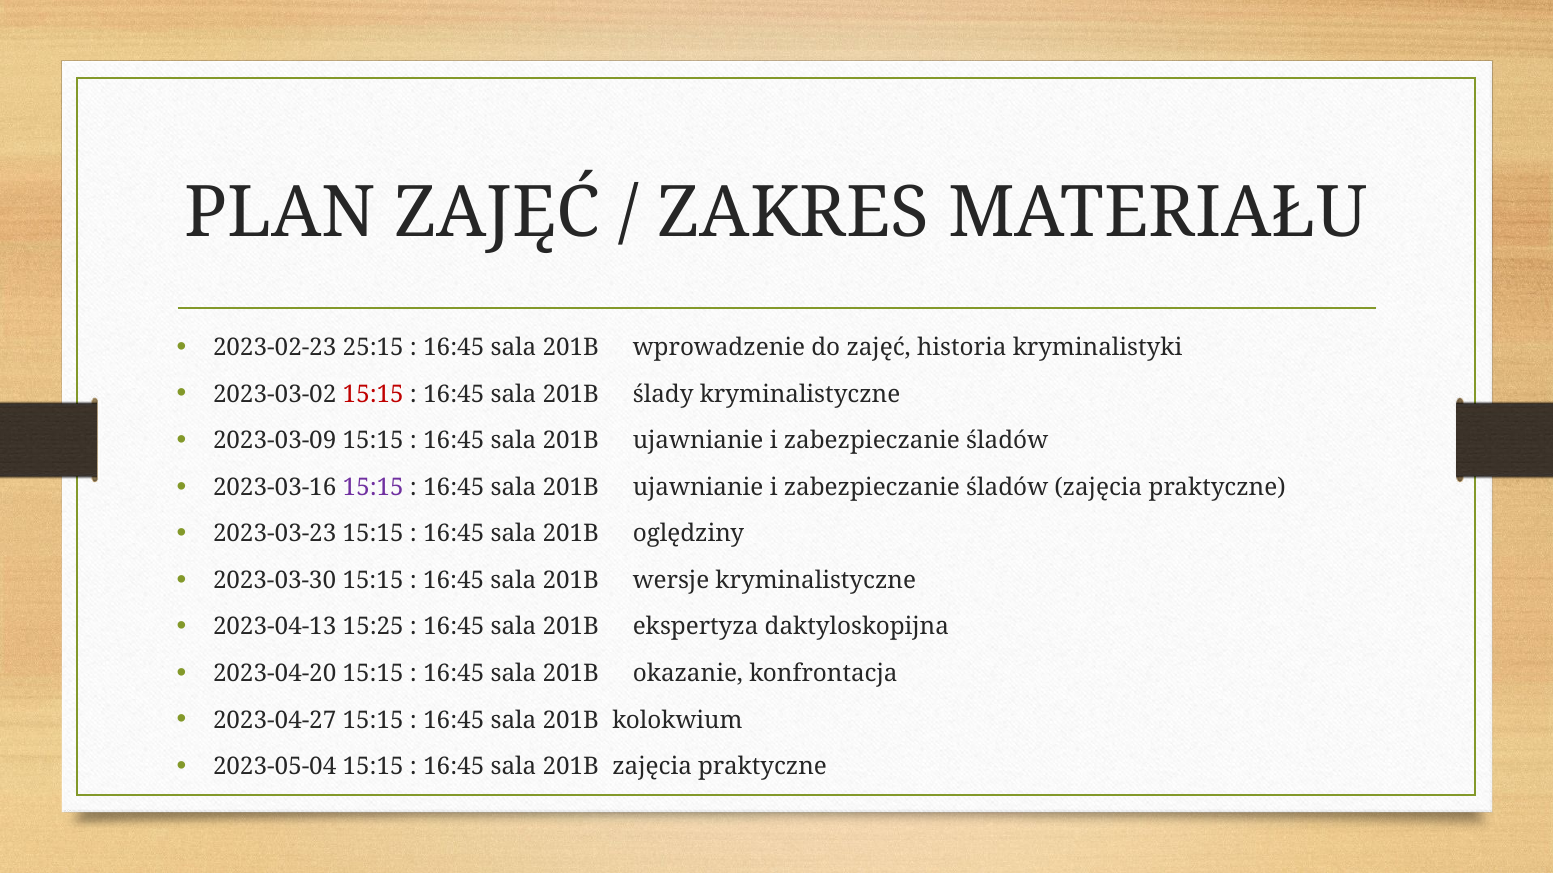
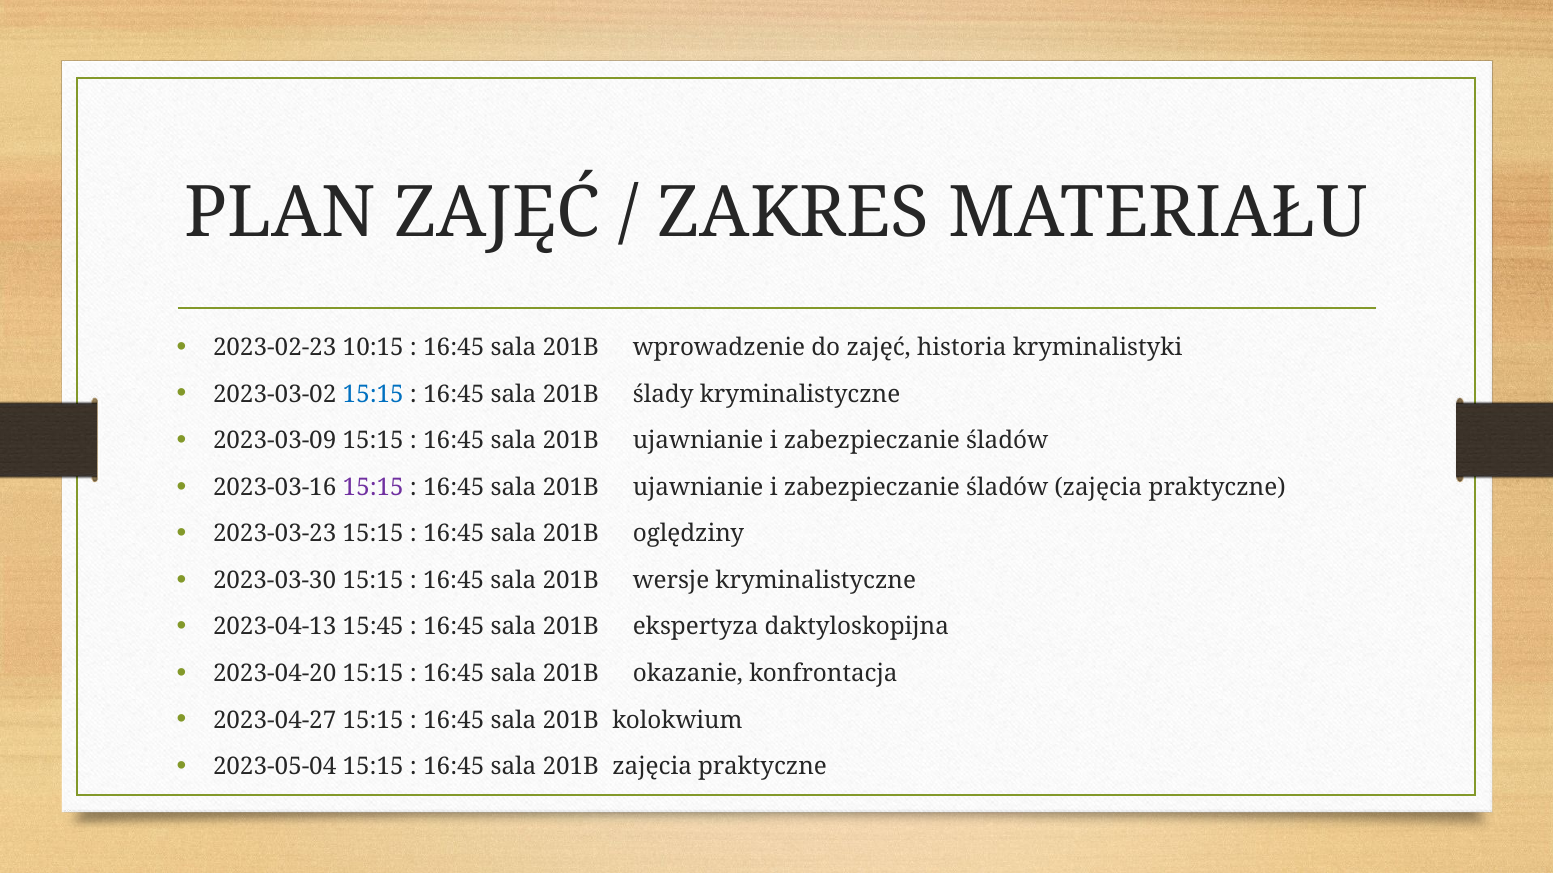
25:15: 25:15 -> 10:15 (373, 348)
15:15 colour: red -> blue (373, 394)
15:25: 15:25 -> 15:45 (373, 627)
